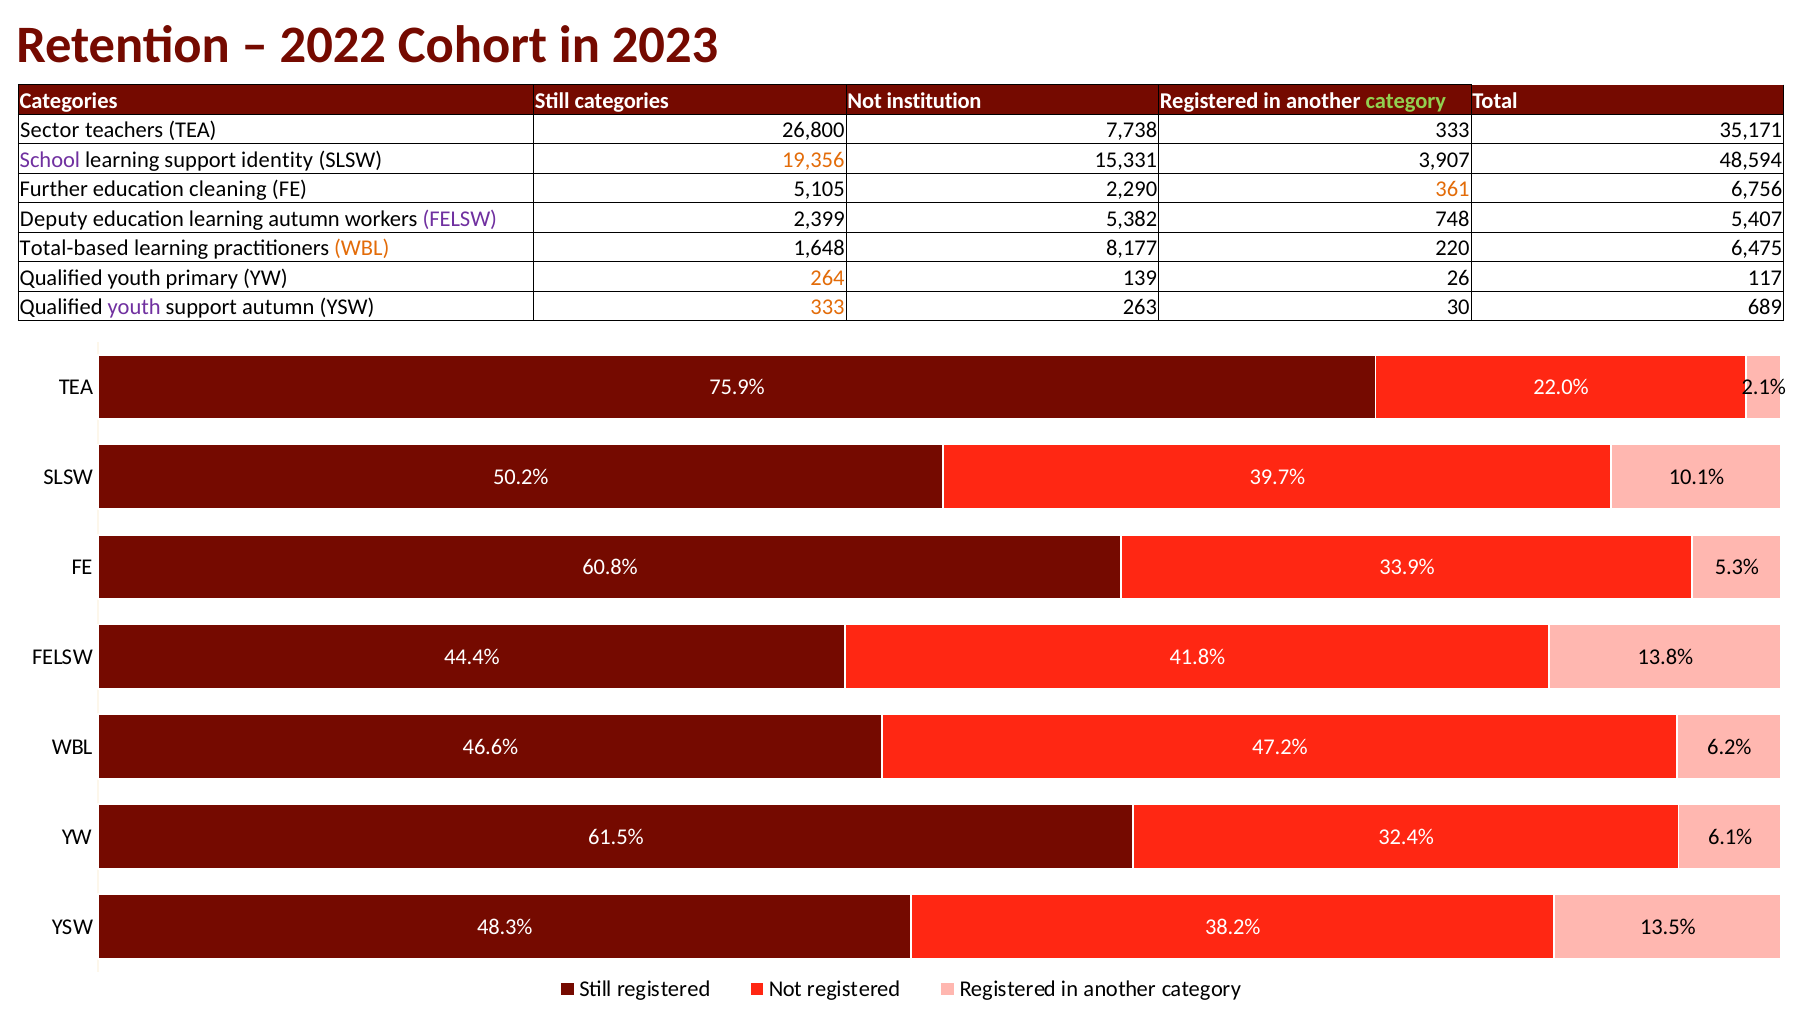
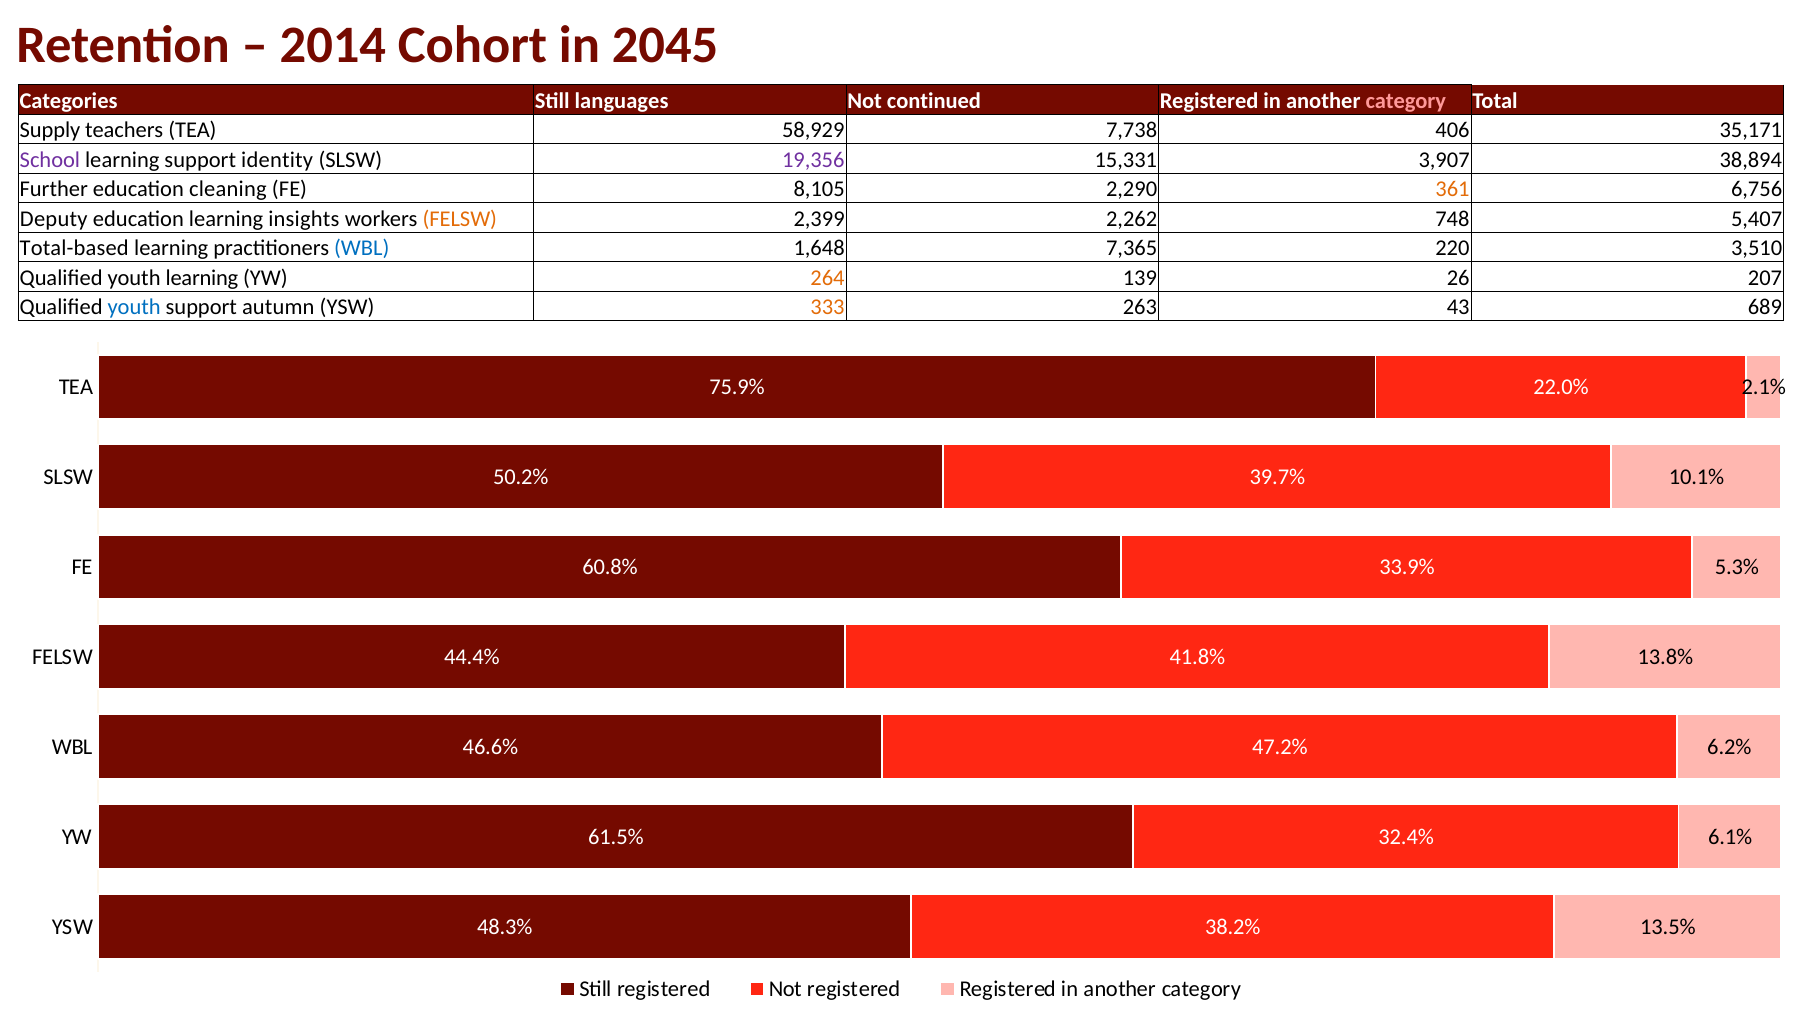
2022: 2022 -> 2014 (333, 46)
2023: 2023 -> 2045 (665, 46)
Still categories: categories -> languages (622, 101)
institution: institution -> continued (934, 101)
category colour: light green -> pink (1406, 101)
Sector: Sector -> Supply (50, 130)
26,800: 26,800 -> 58,929 (813, 130)
7,738 333: 333 -> 406 (1453, 130)
19,356 colour: orange -> purple (813, 160)
48,594: 48,594 -> 38,894 (1751, 160)
5,105: 5,105 -> 8,105 (819, 189)
learning autumn: autumn -> insights (304, 219)
FELSW colour: purple -> orange (460, 219)
5,382: 5,382 -> 2,262 (1132, 219)
WBL colour: orange -> blue (362, 248)
8,177: 8,177 -> 7,365 (1132, 248)
6,475: 6,475 -> 3,510 (1757, 248)
youth primary: primary -> learning (202, 278)
117: 117 -> 207 (1765, 278)
youth colour: purple -> blue (134, 307)
30: 30 -> 43 (1458, 307)
